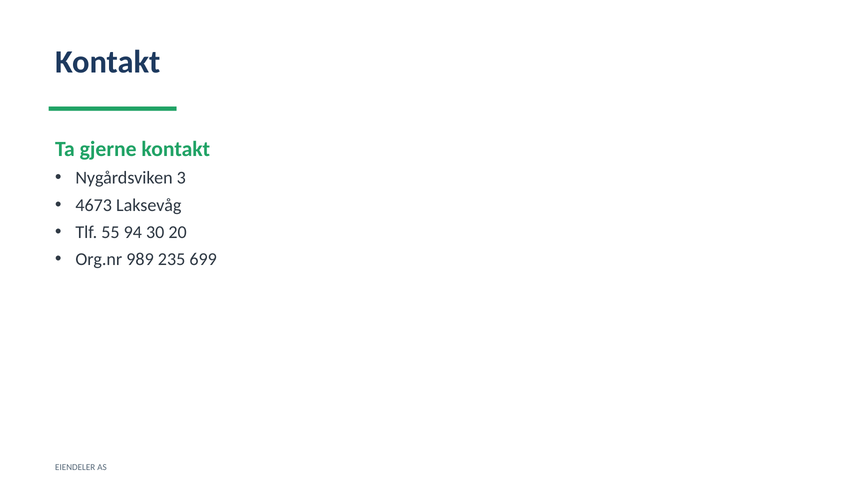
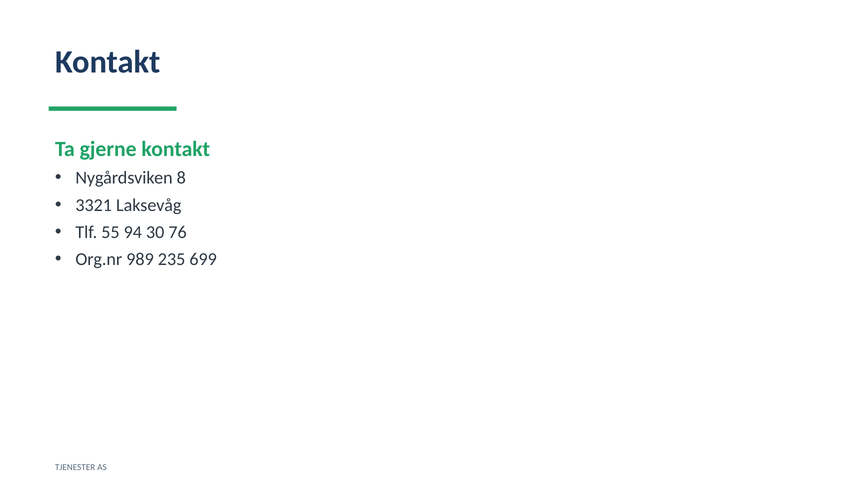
3: 3 -> 8 (181, 178)
4673: 4673 -> 3321 (94, 205)
20: 20 -> 76 (178, 232)
EIENDELER: EIENDELER -> TJENESTER (75, 467)
